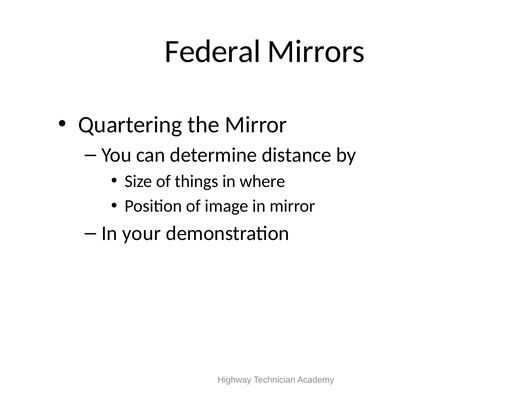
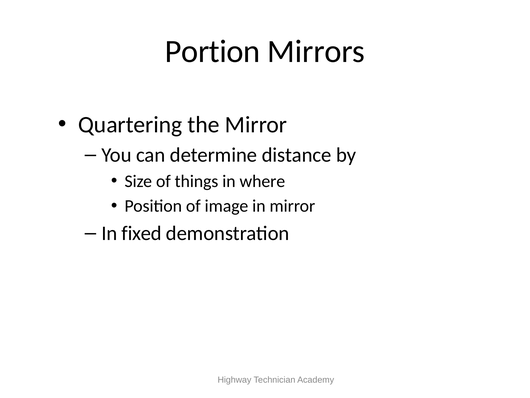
Federal: Federal -> Portion (213, 51)
your: your -> fixed (142, 233)
